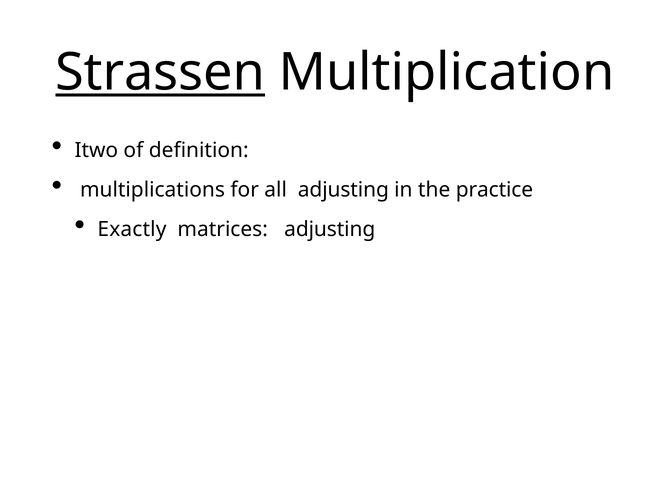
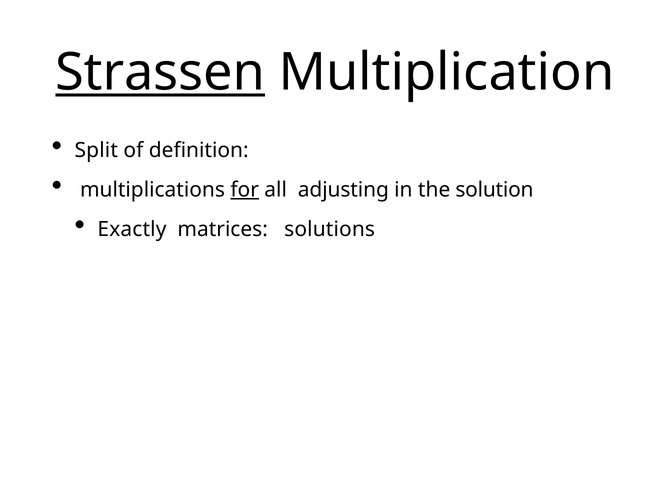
Itwo: Itwo -> Split (96, 150)
for underline: none -> present (245, 190)
practice: practice -> solution (494, 190)
matrices adjusting: adjusting -> solutions (330, 229)
